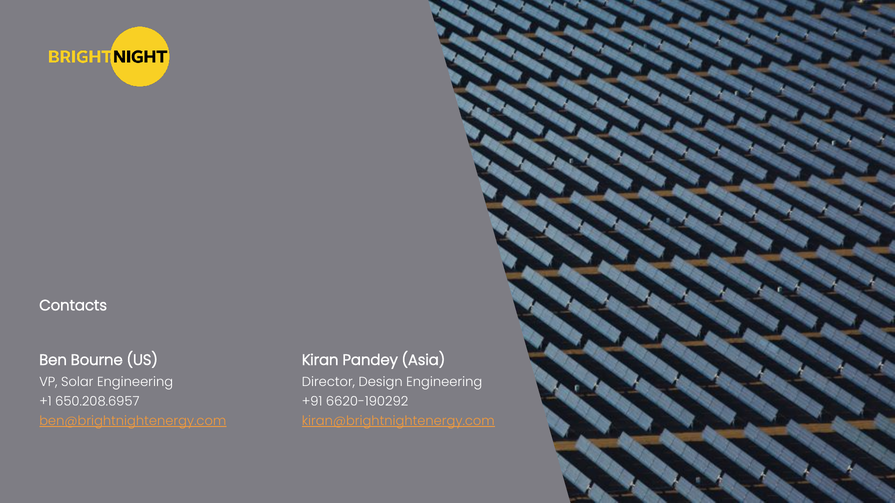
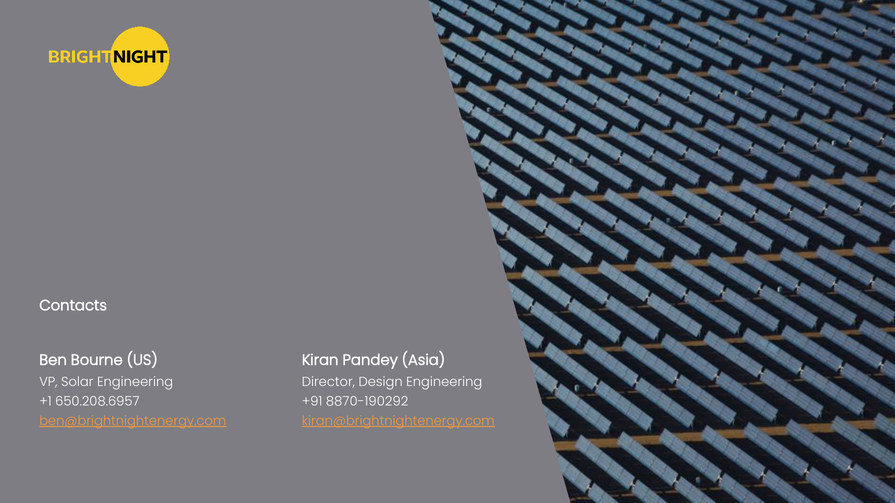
6620-190292: 6620-190292 -> 8870-190292 (367, 402)
